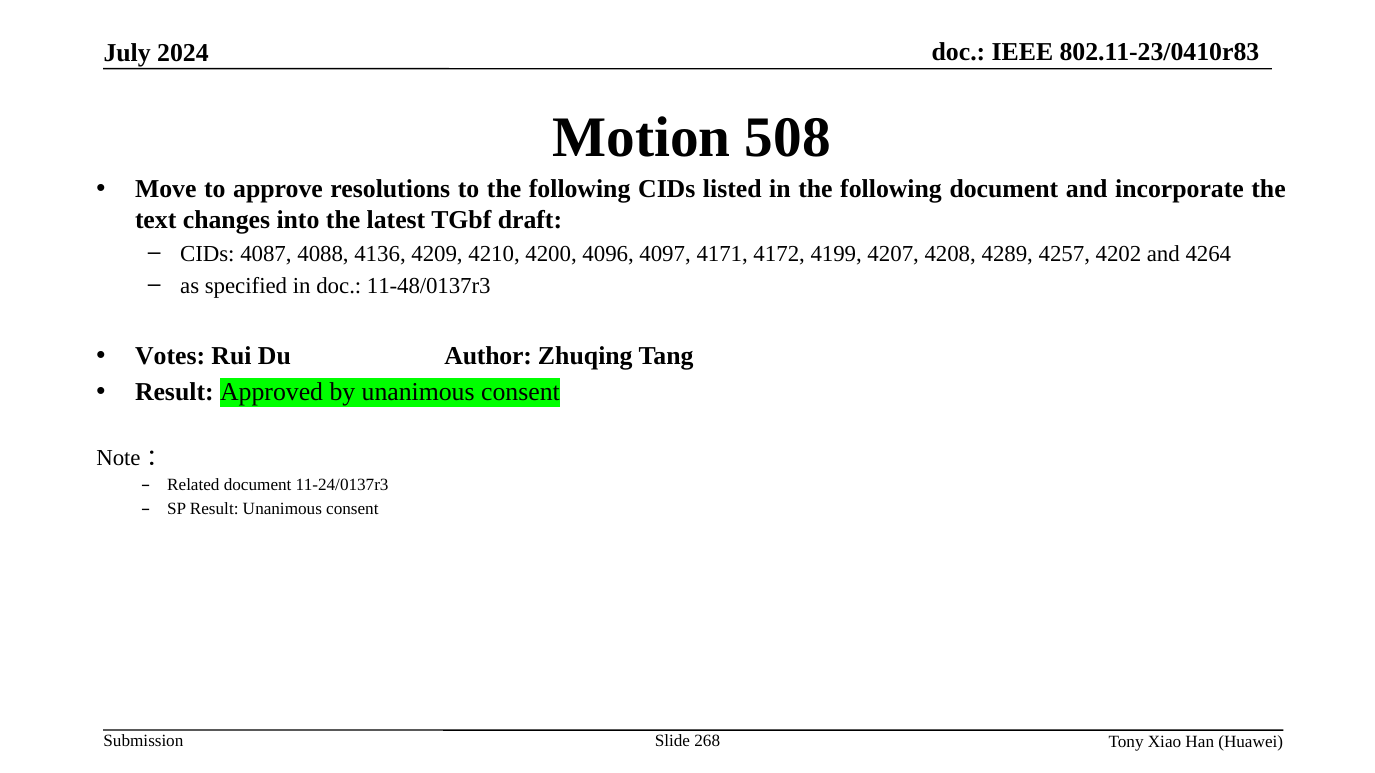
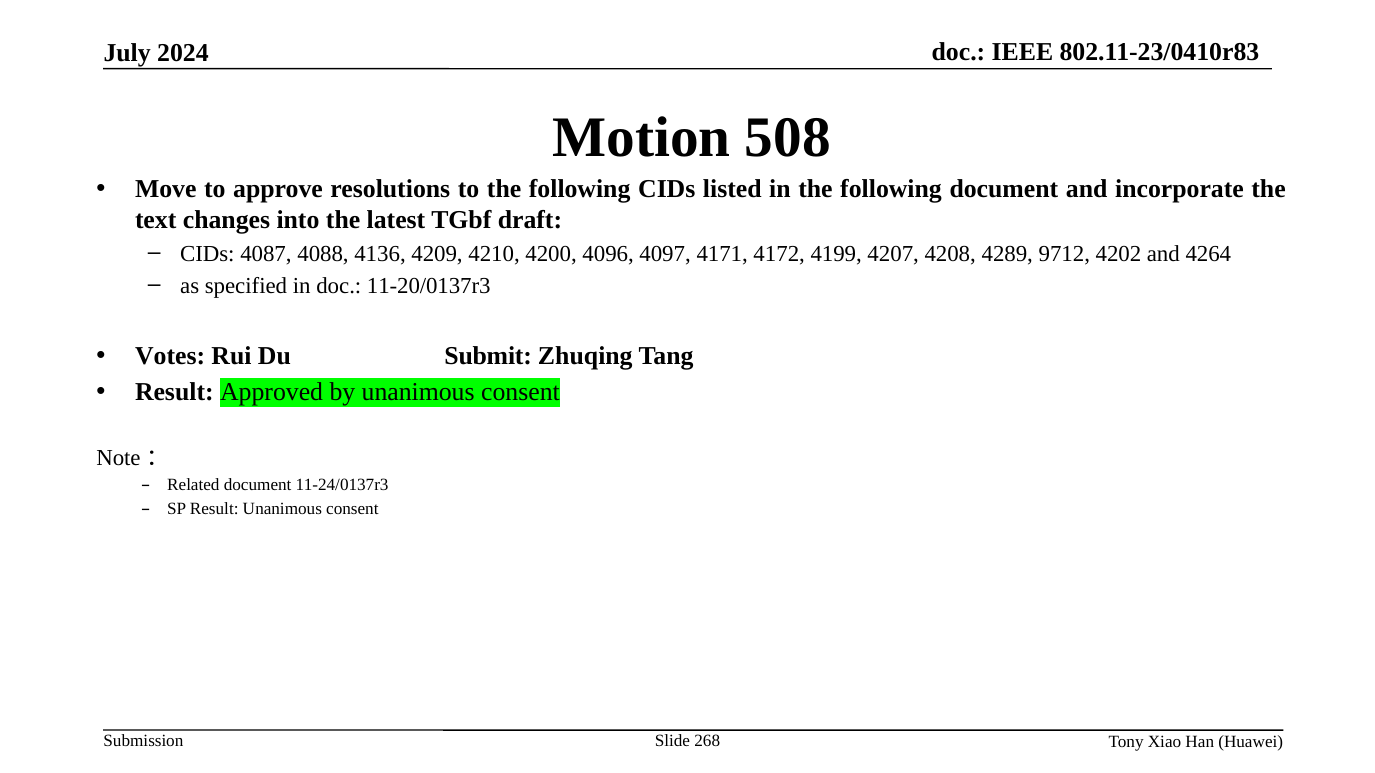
4257: 4257 -> 9712 (1064, 254)
11-48/0137r3: 11-48/0137r3 -> 11-20/0137r3 (429, 286)
Author: Author -> Submit (488, 356)
